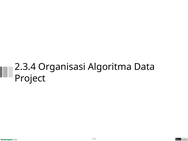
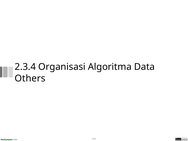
Project: Project -> Others (30, 78)
